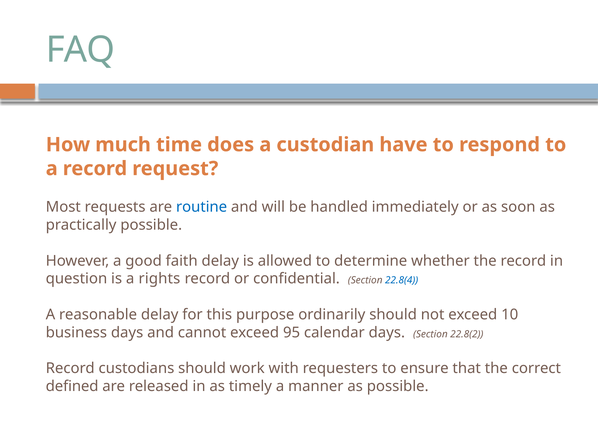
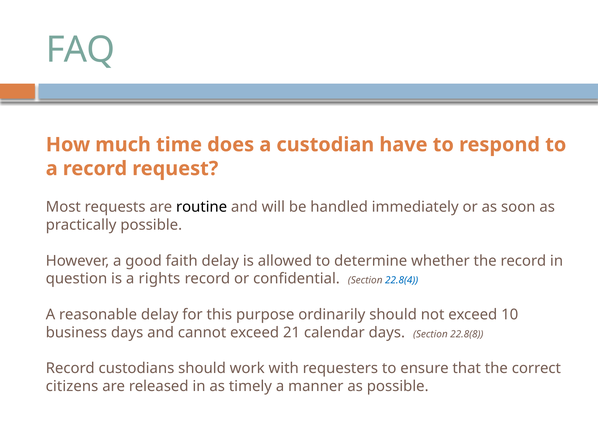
routine colour: blue -> black (202, 207)
95: 95 -> 21 (292, 333)
22.8(2: 22.8(2 -> 22.8(8 (467, 335)
defined: defined -> citizens (72, 387)
